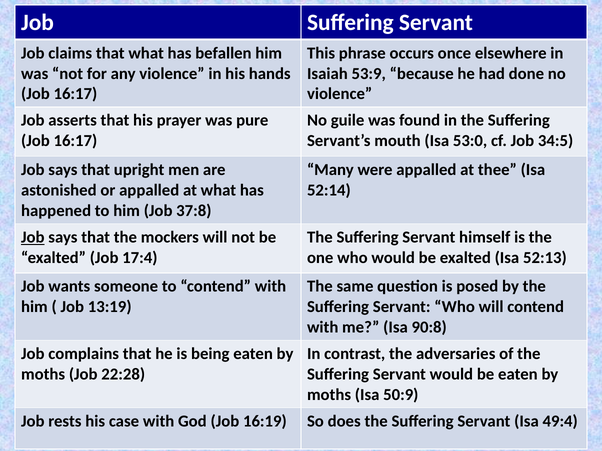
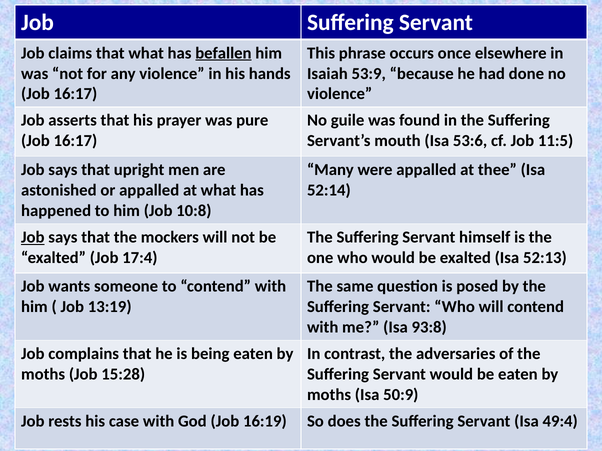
befallen underline: none -> present (223, 53)
53:0: 53:0 -> 53:6 (470, 141)
34:5: 34:5 -> 11:5 (556, 141)
37:8: 37:8 -> 10:8 (194, 211)
90:8: 90:8 -> 93:8 (429, 328)
22:28: 22:28 -> 15:28 (123, 375)
